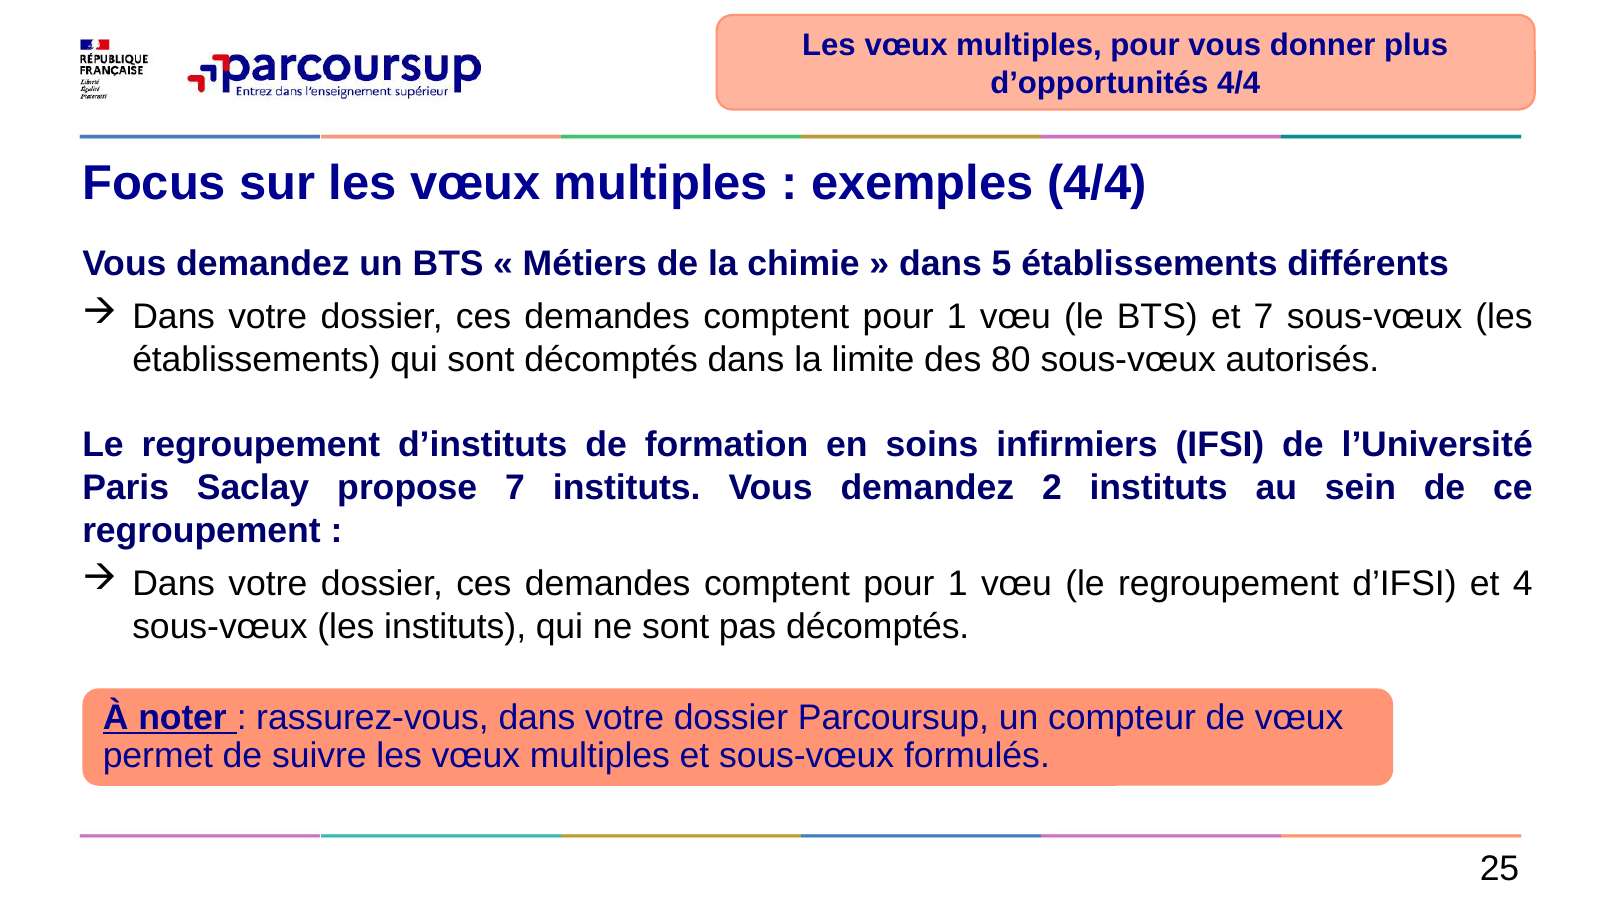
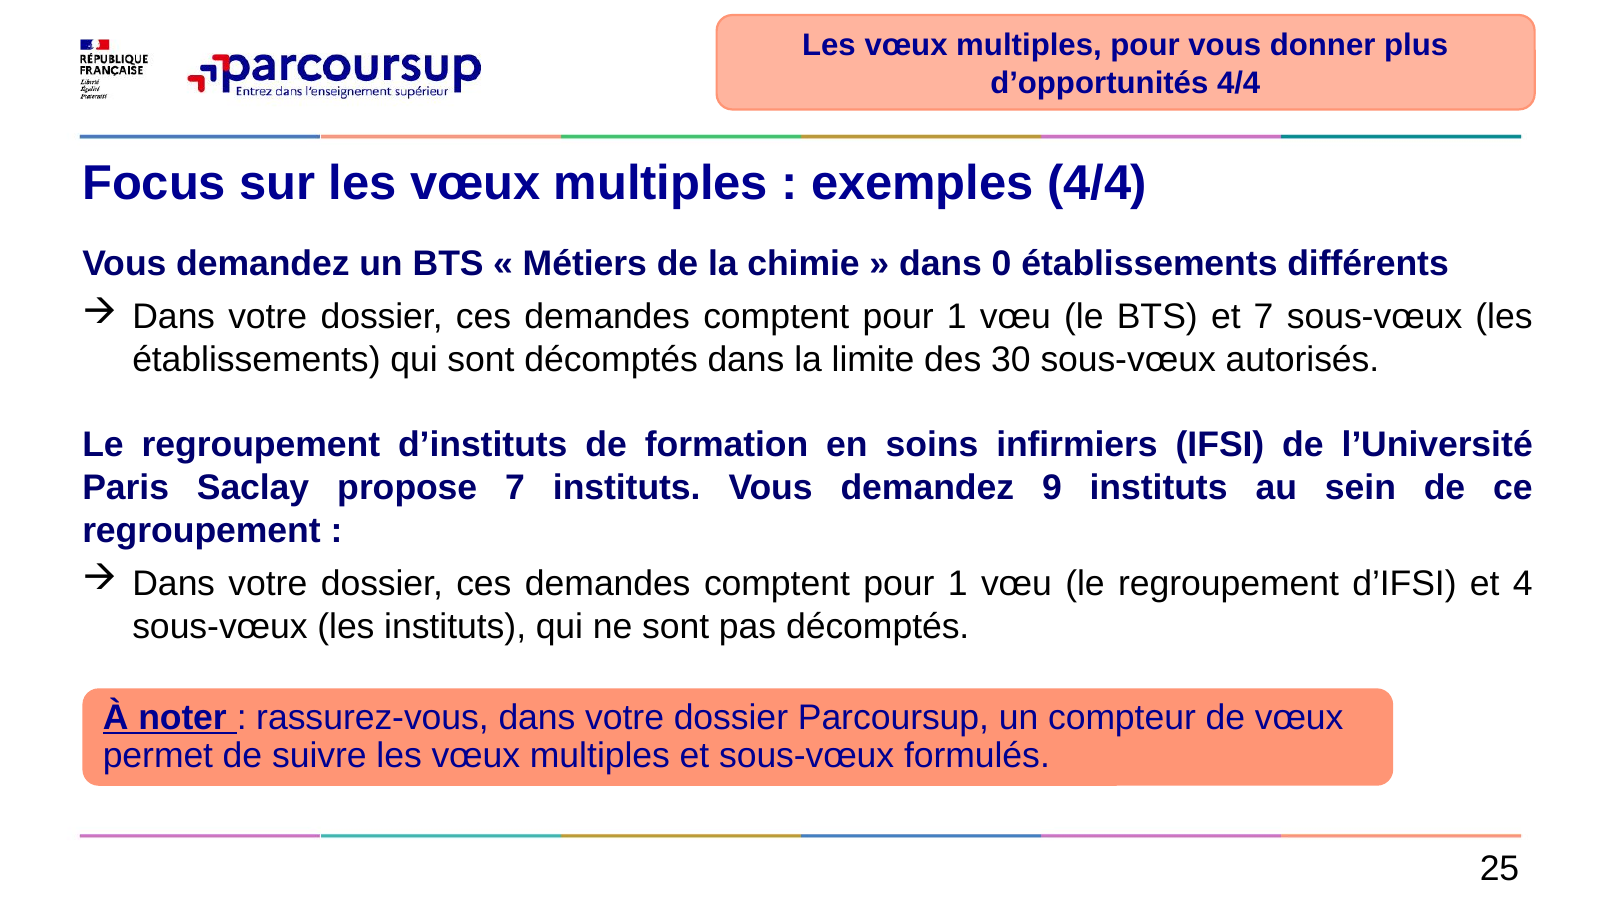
5: 5 -> 0 (1002, 264)
80: 80 -> 30 (1011, 360)
2: 2 -> 9 (1052, 488)
